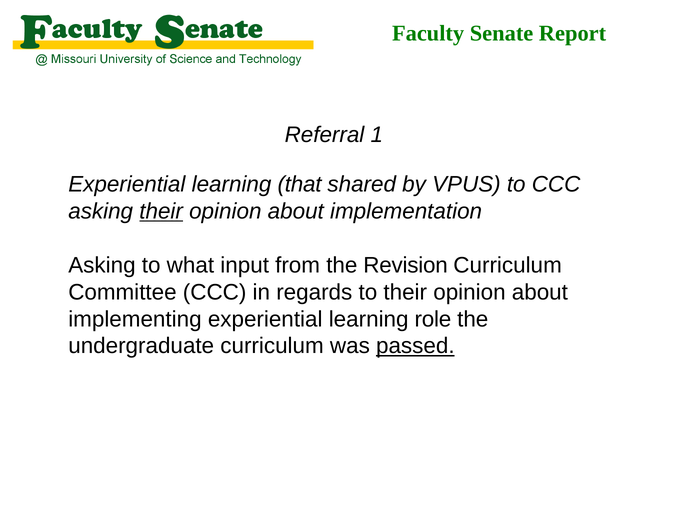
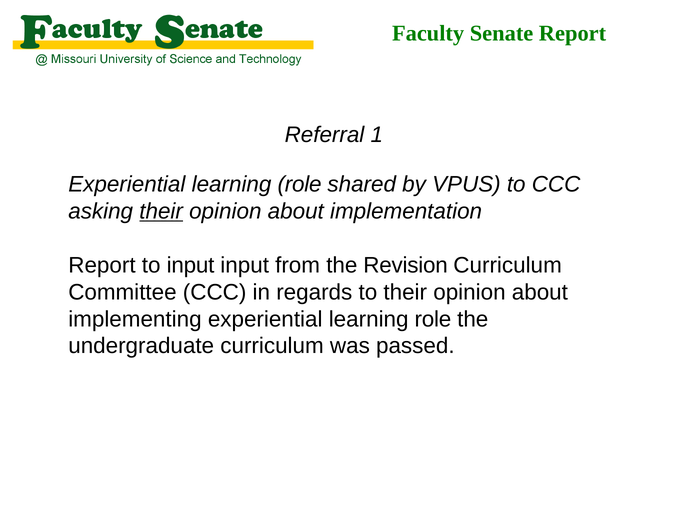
that: that -> role (300, 184)
Asking: Asking -> Report (102, 265)
to what: what -> input (191, 265)
passed underline: present -> none (415, 346)
